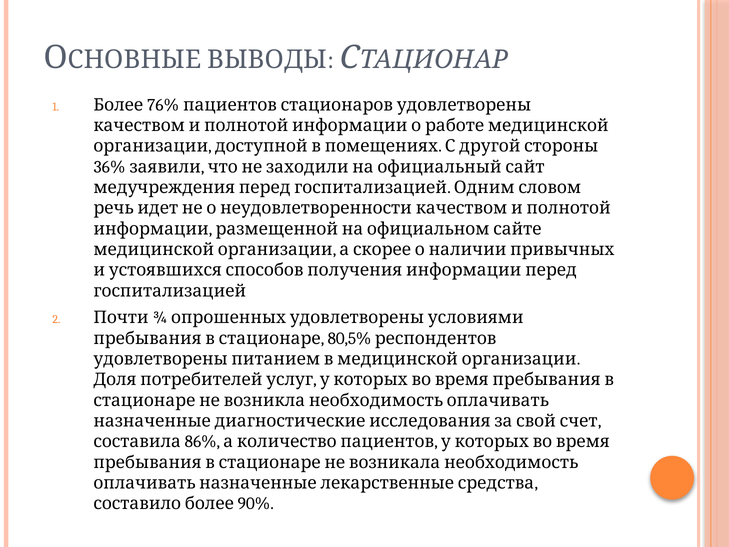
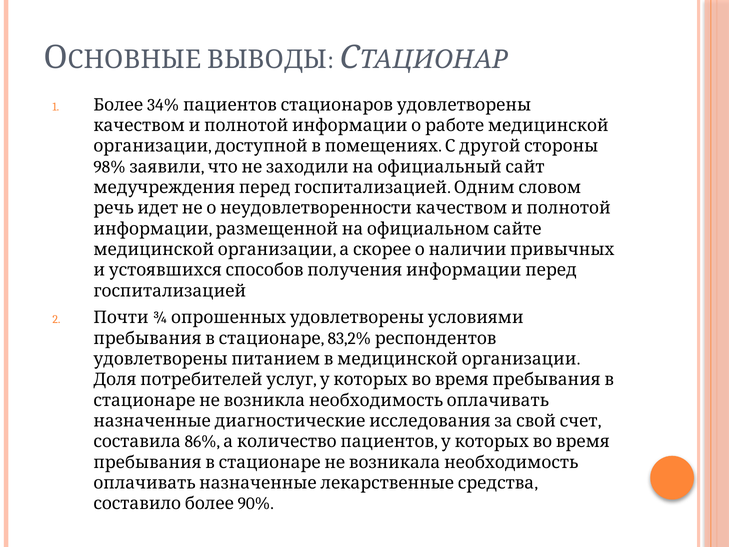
76%: 76% -> 34% (163, 105)
36%: 36% -> 98% (110, 167)
80,5%: 80,5% -> 83,2% (349, 338)
